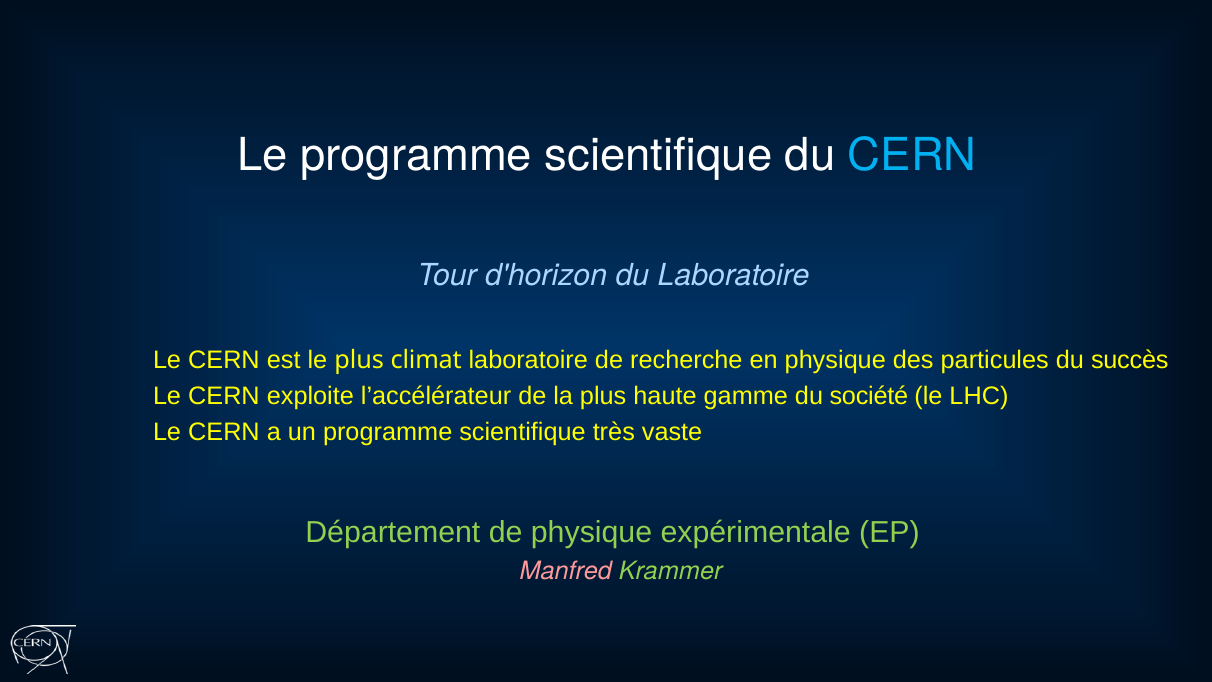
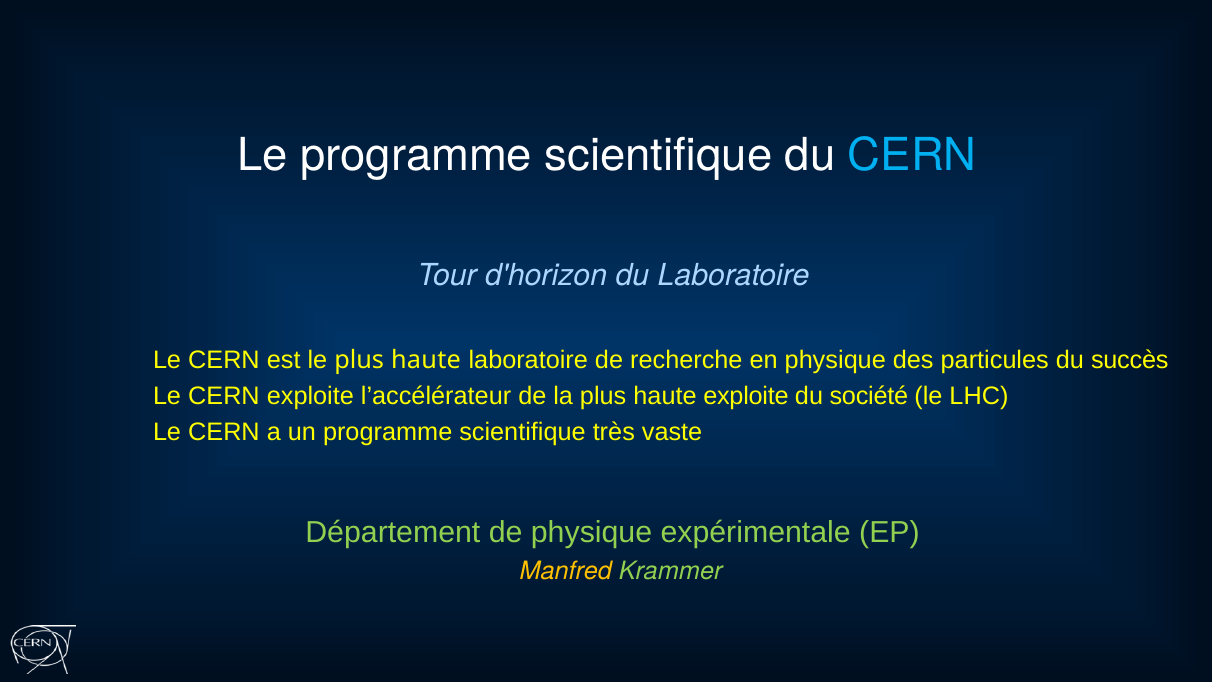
le plus climat: climat -> haute (426, 360)
haute gamme: gamme -> exploite (746, 396)
Manfred colour: pink -> yellow (566, 571)
